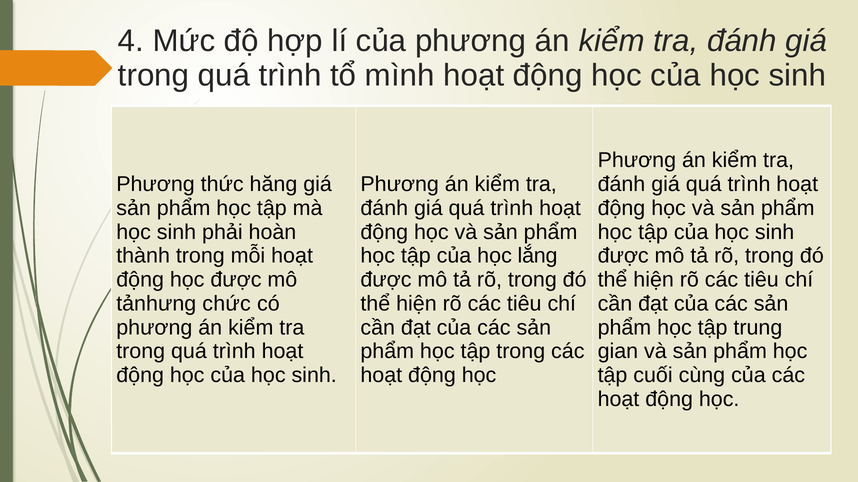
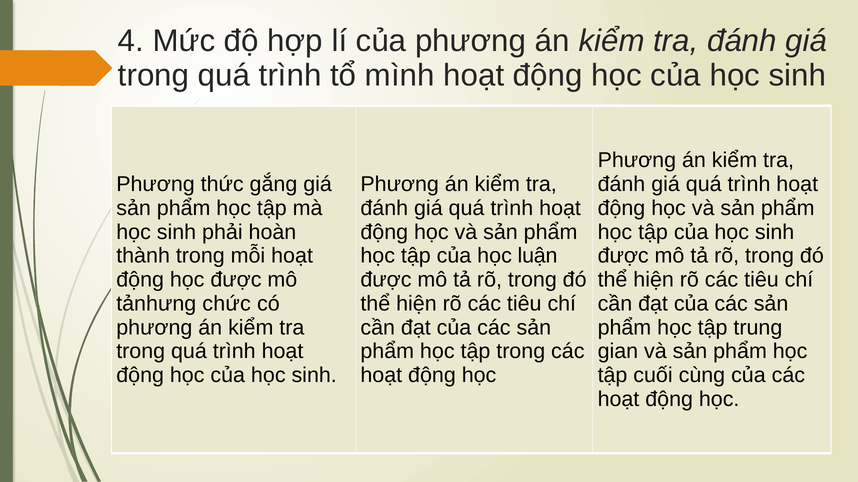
hăng: hăng -> gắng (273, 184)
lắng: lắng -> luận (538, 256)
